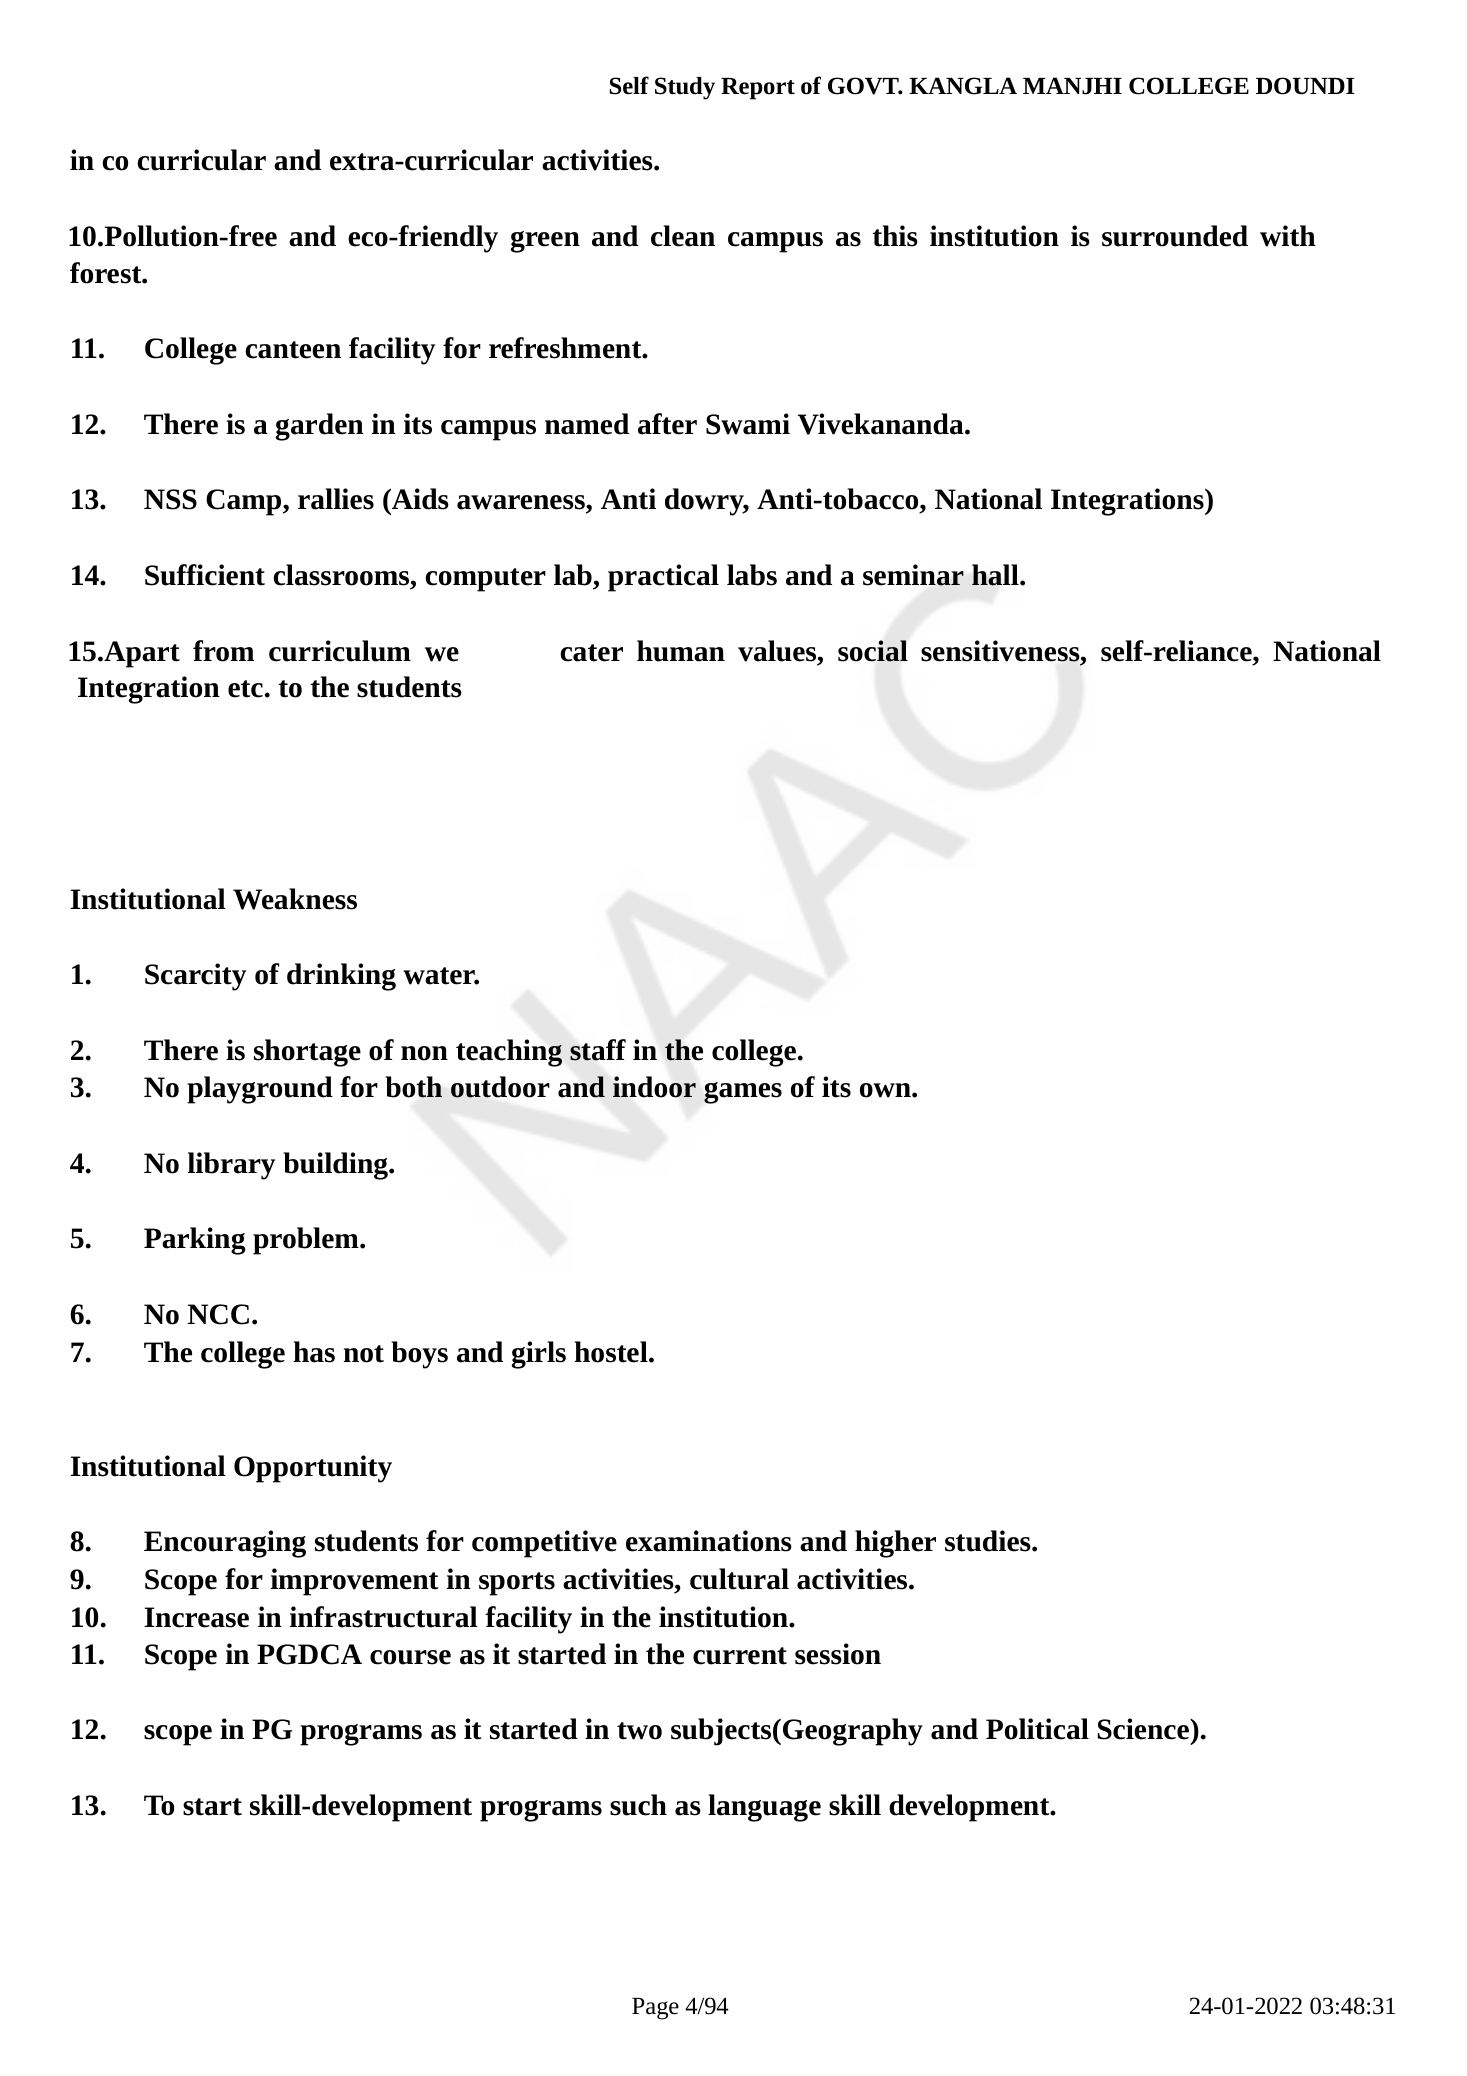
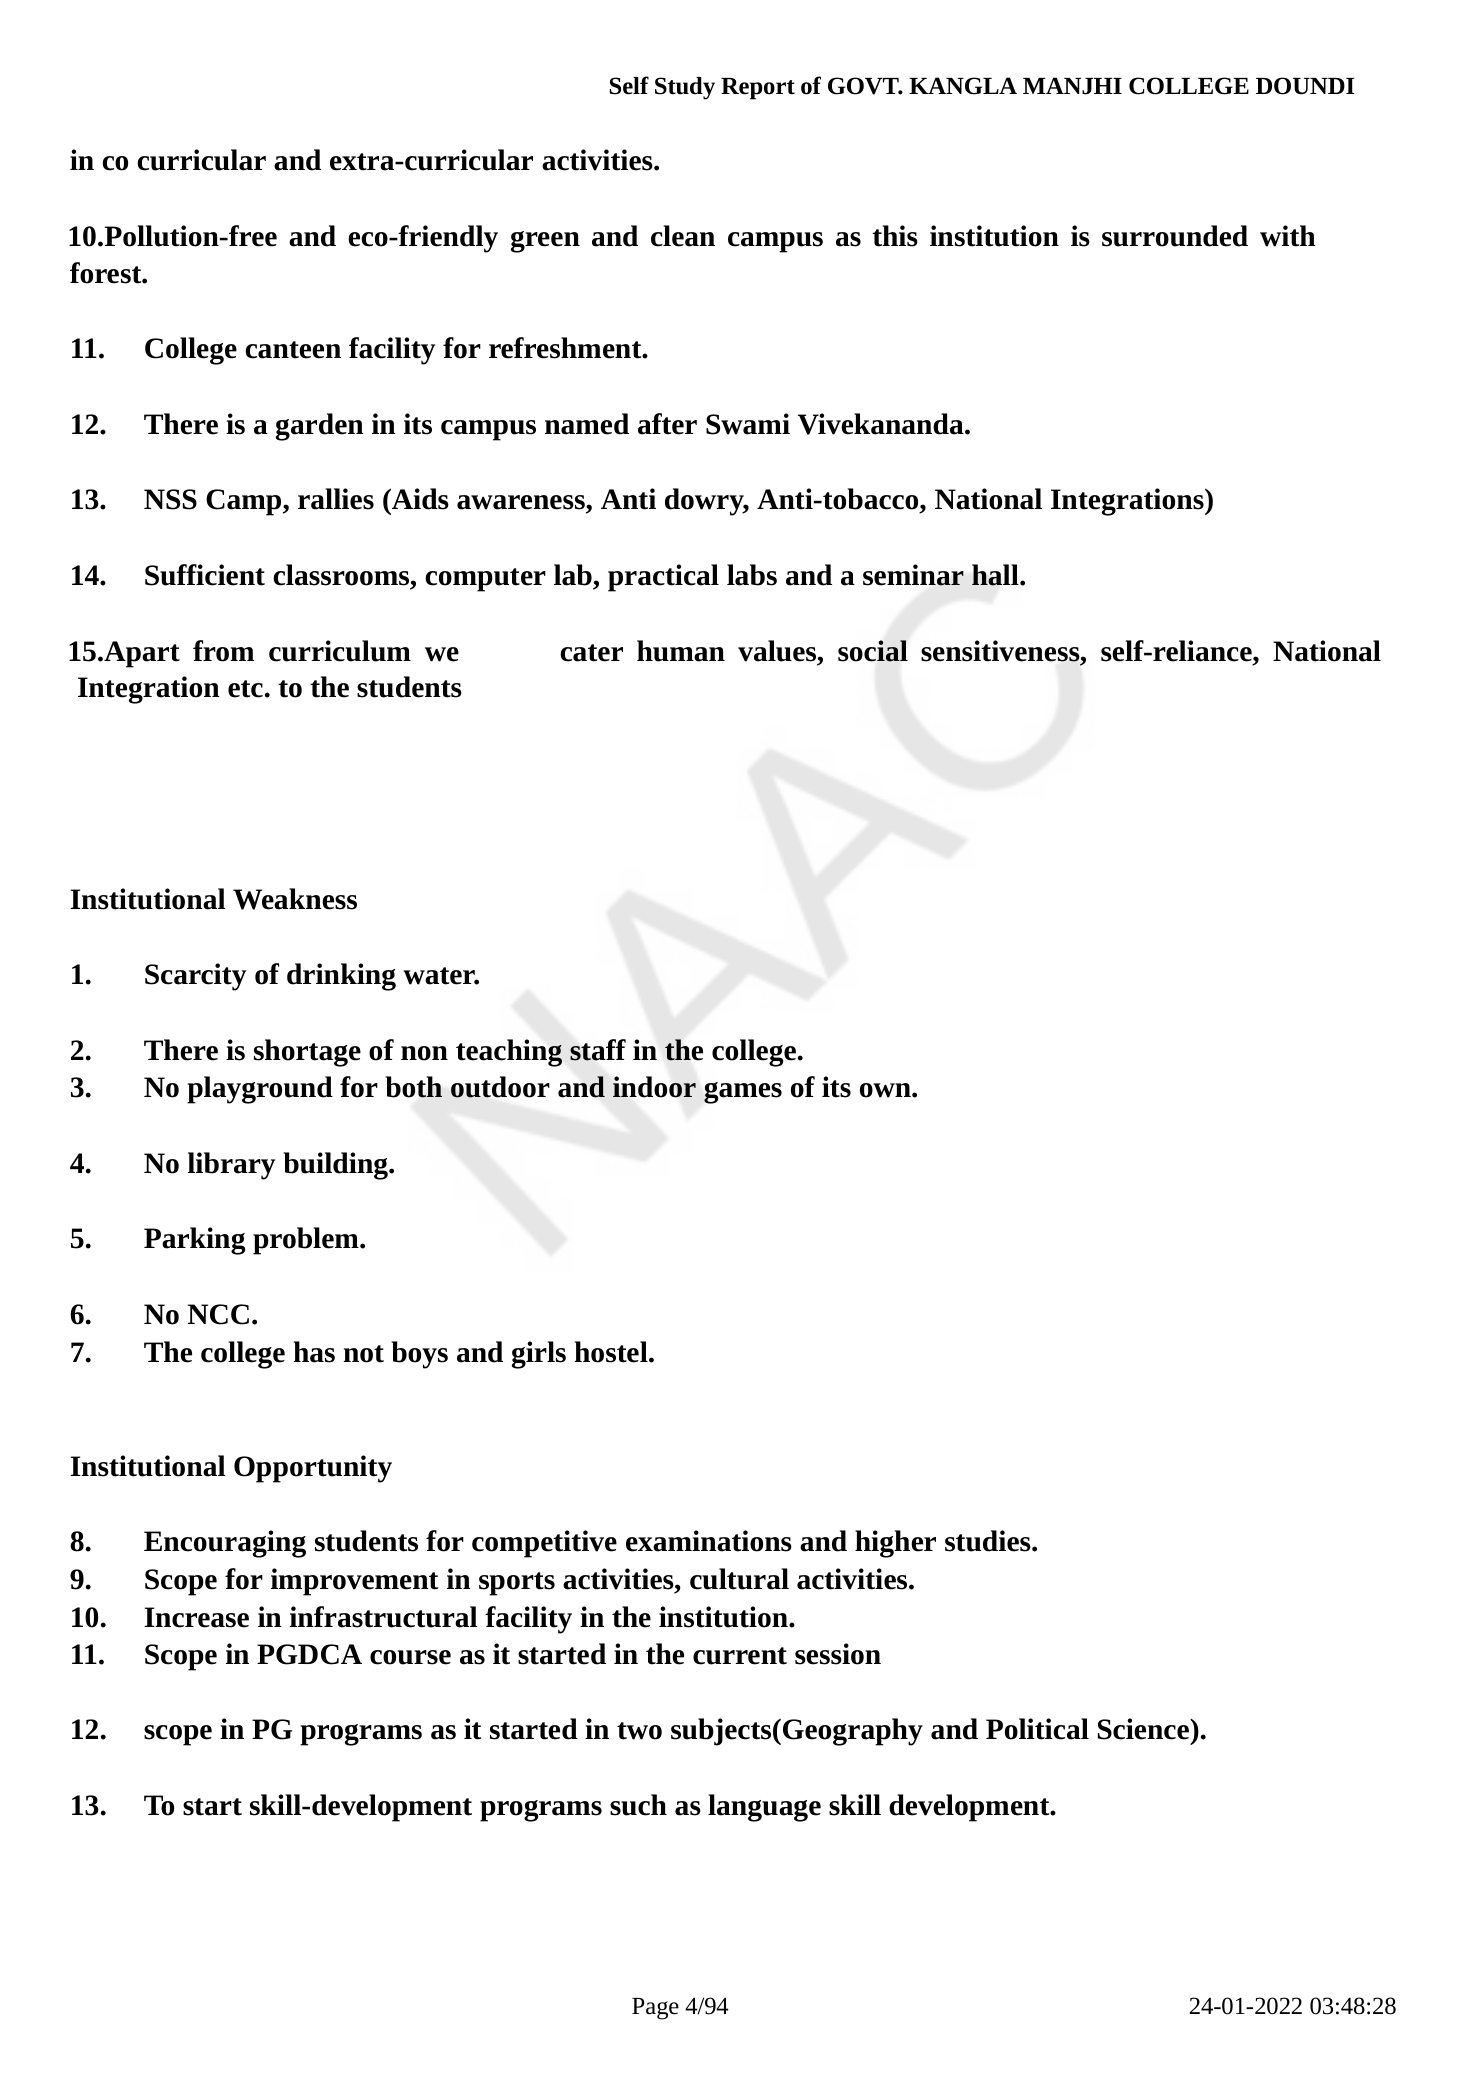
03:48:31: 03:48:31 -> 03:48:28 (1353, 2006)
